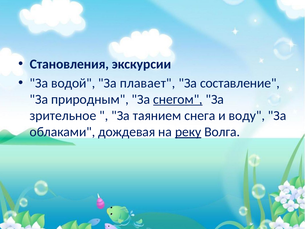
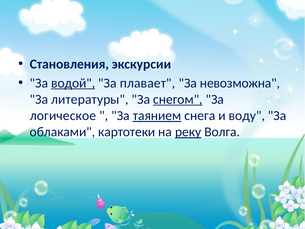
водой underline: none -> present (73, 83)
составление: составление -> невозможна (240, 83)
природным: природным -> литературы (90, 99)
зрительное: зрительное -> логическое (63, 116)
таянием underline: none -> present (157, 116)
дождевая: дождевая -> картотеки (127, 132)
